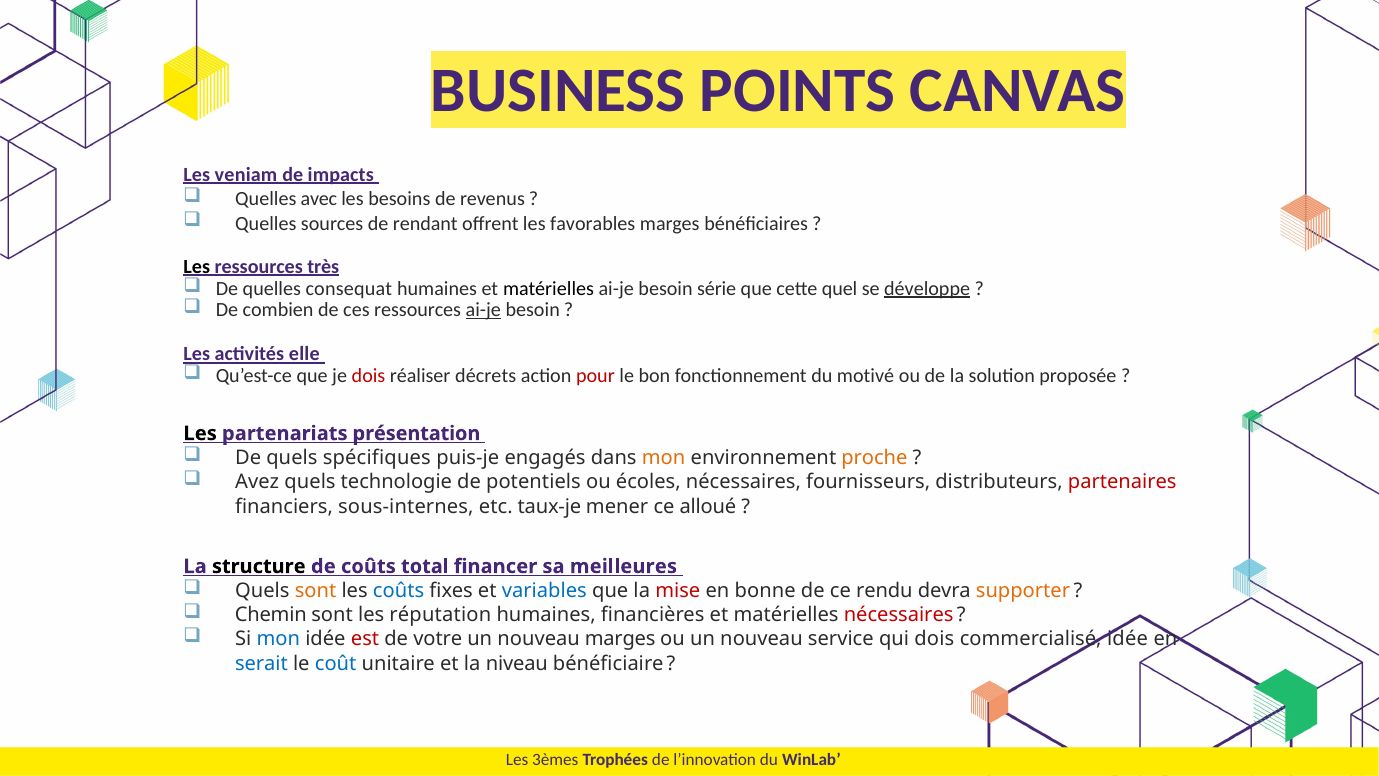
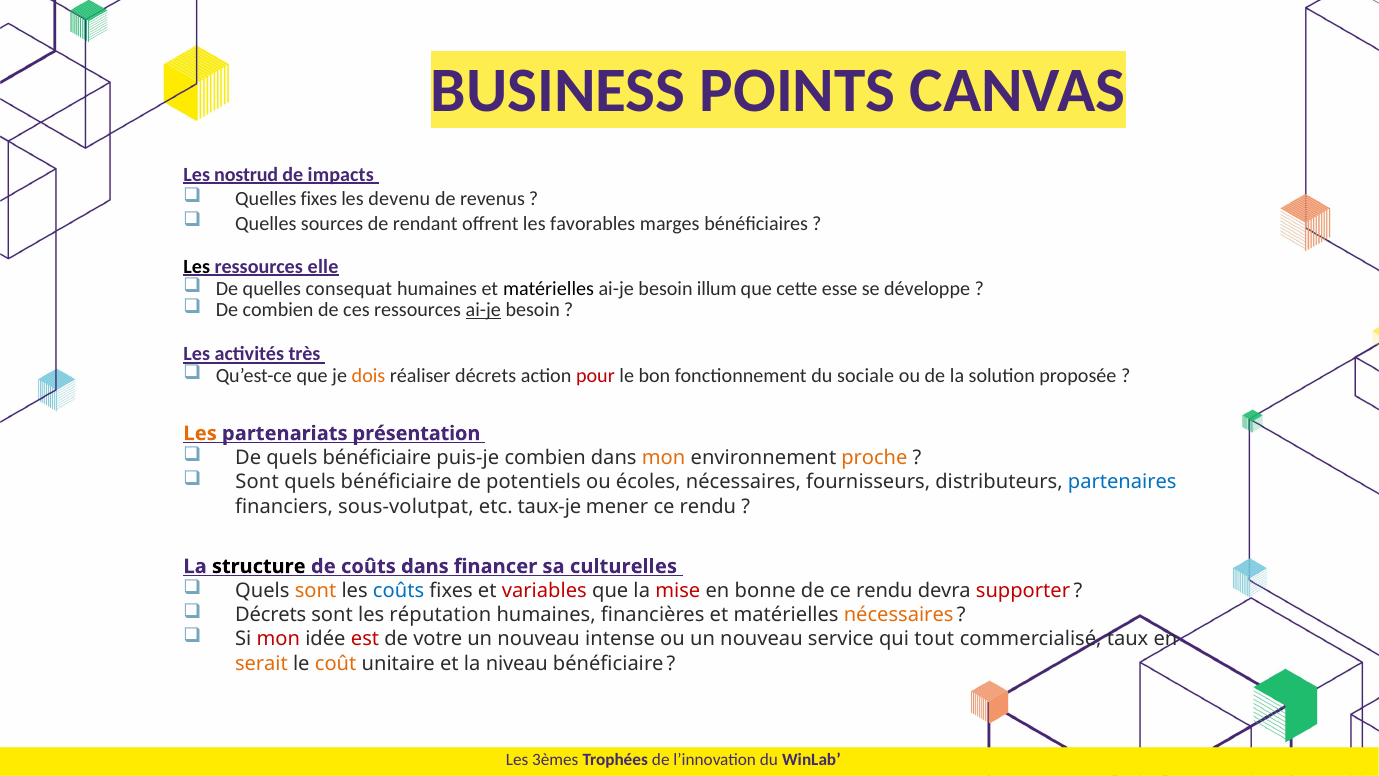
veniam: veniam -> nostrud (246, 175)
Quelles avec: avec -> fixes (319, 199)
besoins: besoins -> devenu (399, 199)
très: très -> elle (323, 266)
série: série -> illum (717, 288)
quel: quel -> esse (840, 288)
développe underline: present -> none (927, 288)
elle: elle -> très (305, 354)
dois colour: red -> orange (369, 375)
motivé: motivé -> sociale (866, 375)
Les colour: black -> orange (200, 433)
De quels spécifiques: spécifiques -> bénéficiaire (377, 458)
puis-je engagés: engagés -> combien (545, 458)
Avez: Avez -> Sont (257, 482)
technologie: technologie -> bénéficiaire (396, 482)
partenaires colour: red -> blue (1122, 482)
sous-internes: sous-internes -> sous-volutpat (406, 506)
mener ce alloué: alloué -> rendu (708, 506)
coûts total: total -> dans (425, 566)
meilleures: meilleures -> culturelles (623, 566)
variables colour: blue -> red (544, 591)
supporter colour: orange -> red (1023, 591)
Chemin: Chemin -> Décrets (271, 615)
nécessaires colour: red -> orange (899, 615)
mon colour: blue -> red (278, 639)
nouveau marges: marges -> intense (620, 639)
qui dois: dois -> tout (934, 639)
commercialisé idée: idée -> taux (1128, 639)
serait colour: blue -> orange (261, 663)
coût colour: blue -> orange (336, 663)
